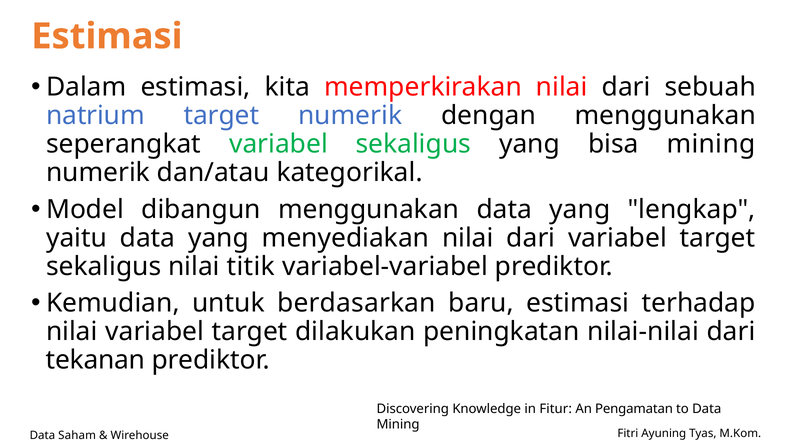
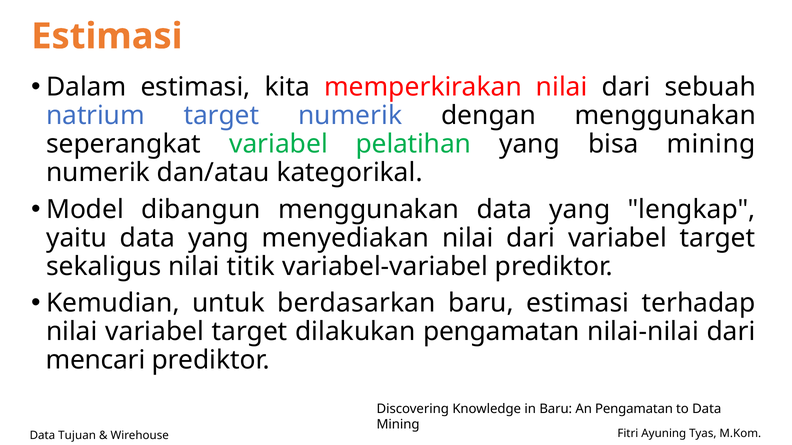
variabel sekaligus: sekaligus -> pelatihan (413, 144)
dilakukan peningkatan: peningkatan -> pengamatan (501, 332)
tekanan: tekanan -> mencari (96, 361)
in Fitur: Fitur -> Baru (556, 409)
Saham: Saham -> Tujuan (77, 436)
